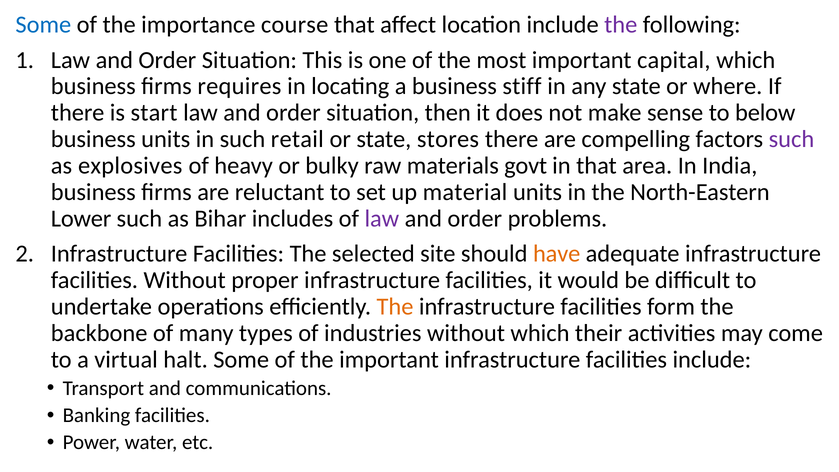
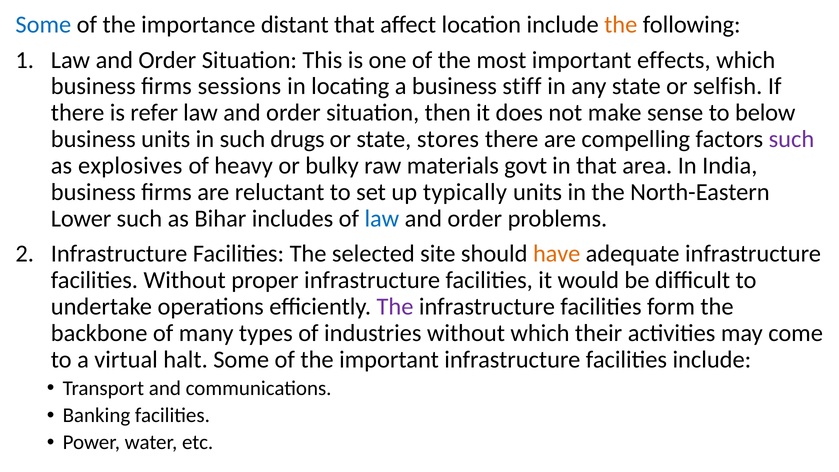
course: course -> distant (295, 25)
the colour: purple -> orange (621, 25)
capital: capital -> effects (674, 60)
requires: requires -> sessions (239, 86)
where: where -> selfish (728, 86)
start: start -> refer (154, 113)
retail: retail -> drugs (297, 139)
material: material -> typically (465, 192)
law colour: purple -> blue (382, 219)
The colour: orange -> purple (395, 307)
